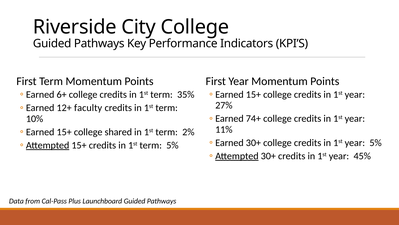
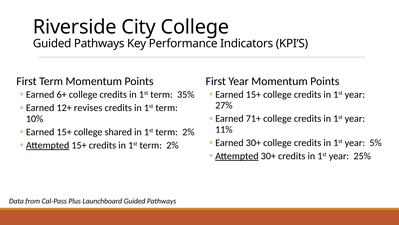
faculty: faculty -> revises (88, 108)
74+: 74+ -> 71+ (253, 118)
5%: 5% -> 2% (172, 145)
45%: 45% -> 25% (362, 156)
